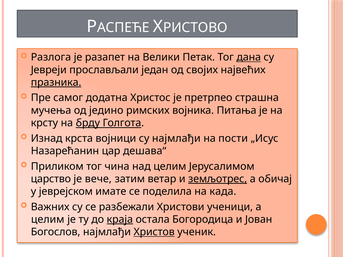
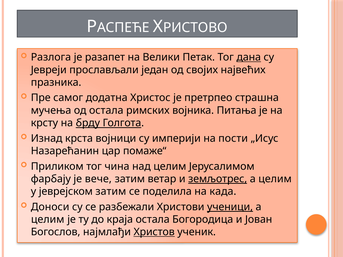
празника underline: present -> none (56, 82)
од једино: једино -> остала (106, 110)
су најмлађи: најмлађи -> империји (176, 138)
дешава“: дешава“ -> помаже“ (145, 151)
царство: царство -> фарбају (51, 179)
обичај: обичај -> целим (275, 179)
јеврејском имате: имате -> затим (111, 192)
Важних: Важних -> Доноси (50, 207)
ученици underline: none -> present (230, 207)
краја underline: present -> none (120, 220)
